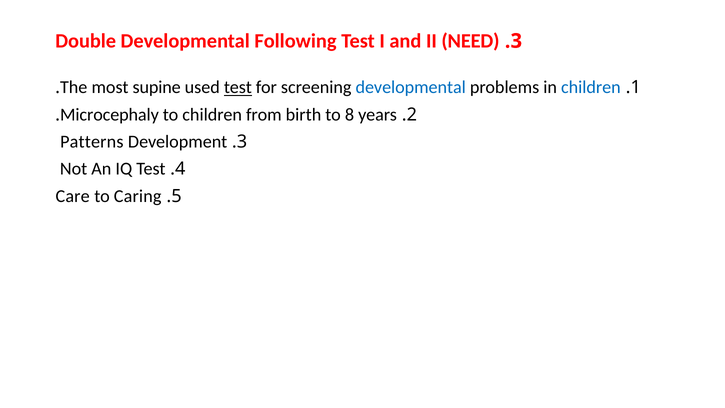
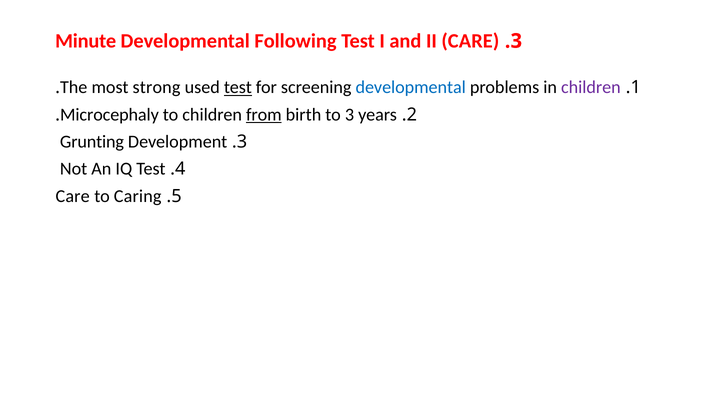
Double: Double -> Minute (86, 41)
II NEED: NEED -> CARE (470, 41)
supine: supine -> strong (157, 87)
children colour: blue -> purple (591, 87)
from underline: none -> present (264, 115)
to 8: 8 -> 3 (350, 115)
Patterns: Patterns -> Grunting (92, 142)
